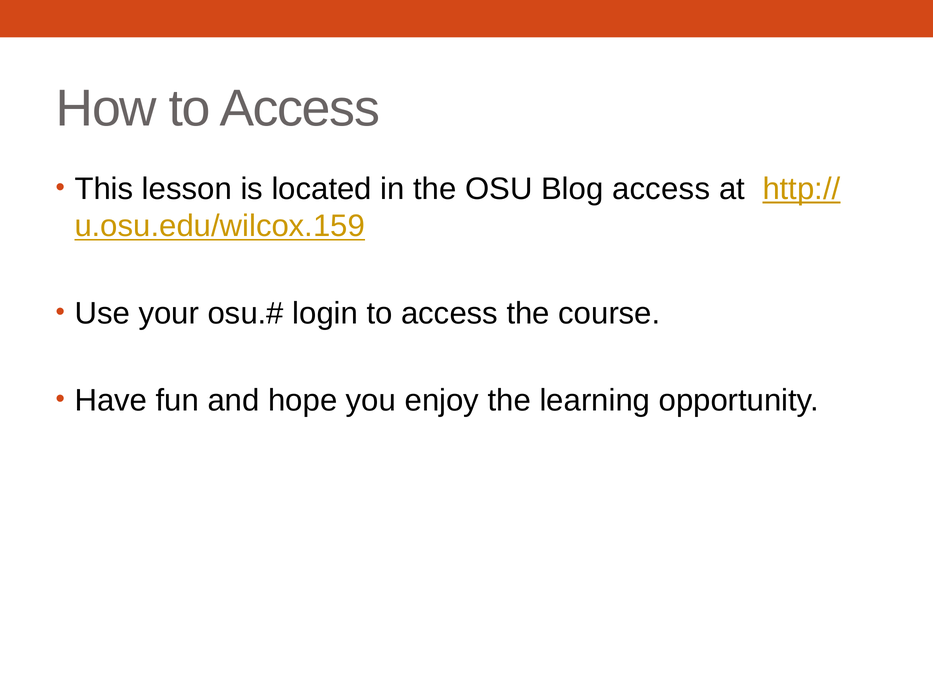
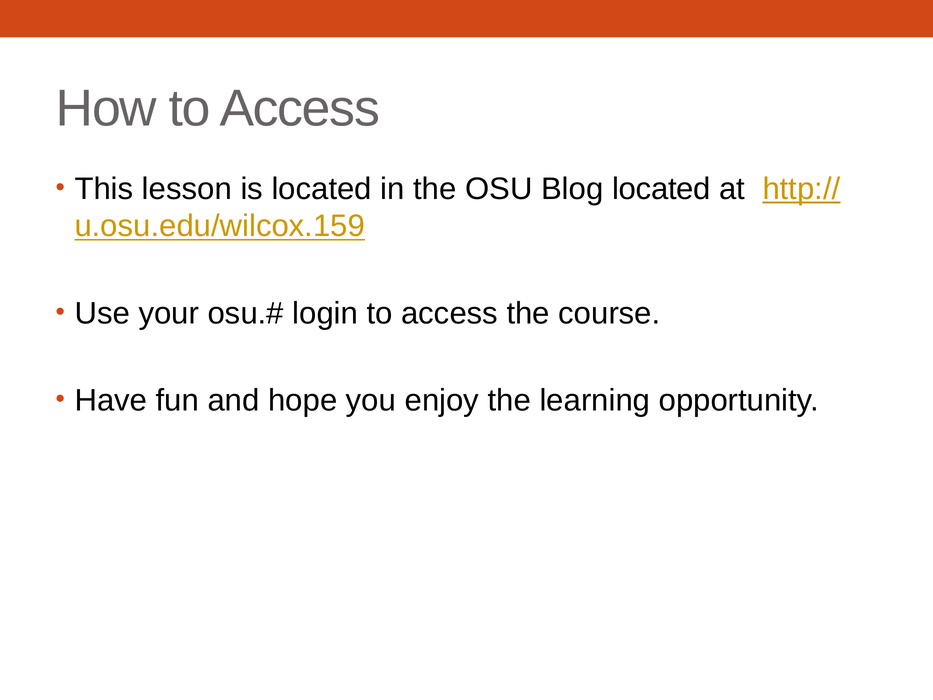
Blog access: access -> located (661, 189)
